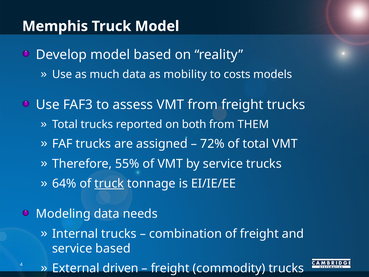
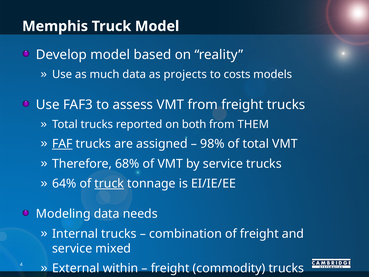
mobility: mobility -> projects (185, 74)
FAF underline: none -> present (62, 144)
72%: 72% -> 98% (212, 144)
55%: 55% -> 68% (127, 164)
service based: based -> mixed (113, 248)
driven: driven -> within (121, 268)
